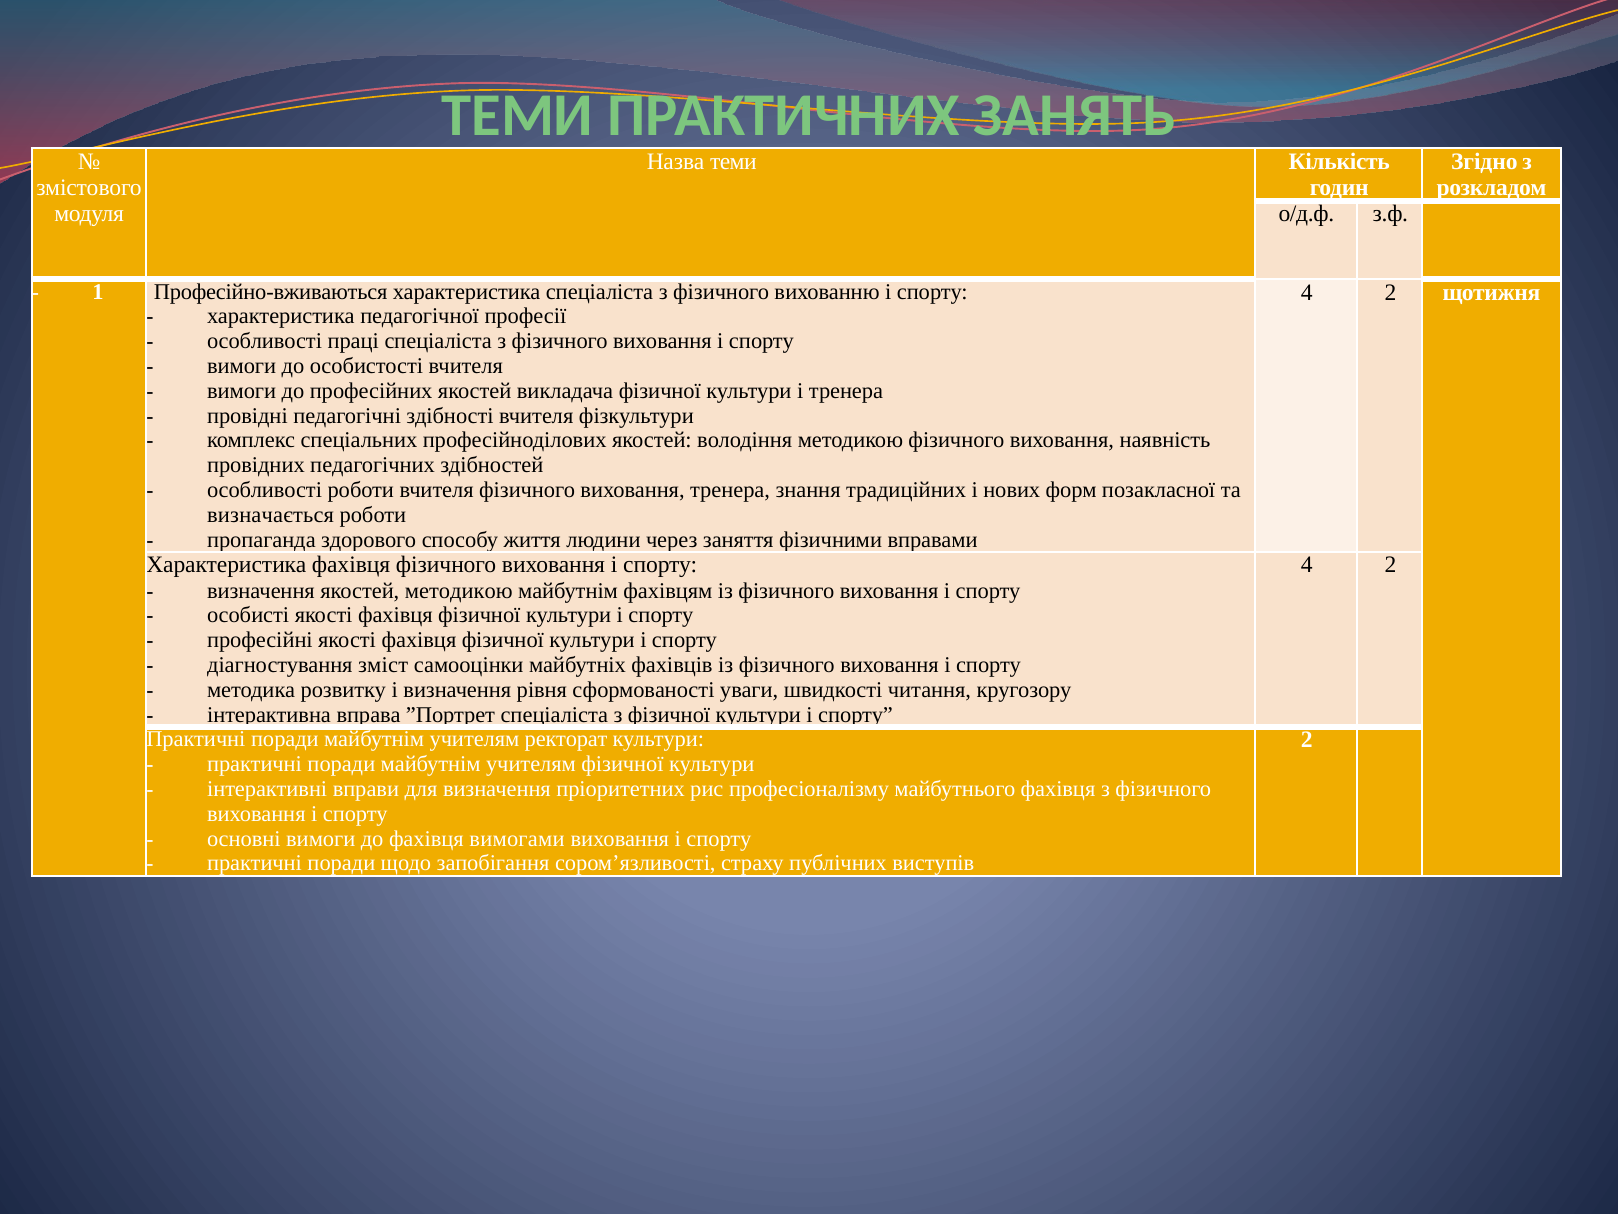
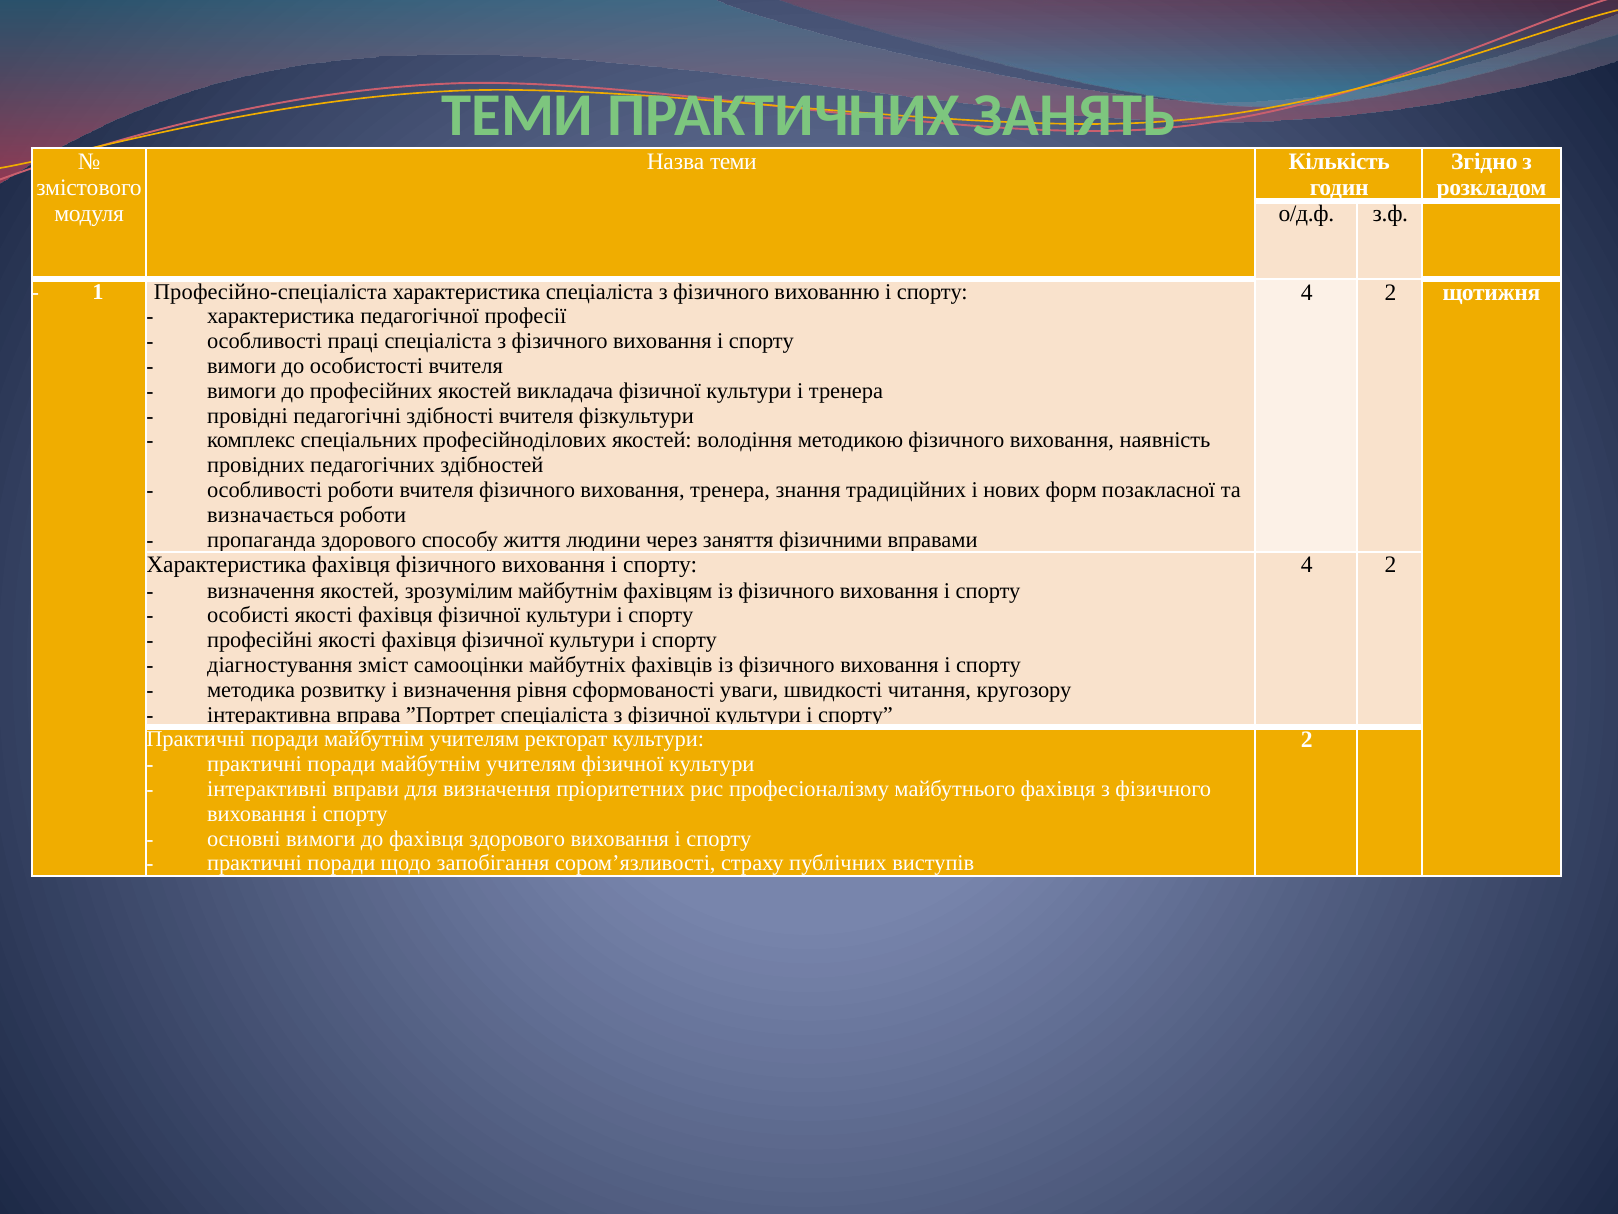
Професійно-вживаються: Професійно-вживаються -> Професійно-спеціаліста (270, 292)
якостей методикою: методикою -> зрозумілим (459, 590)
фахівця вимогами: вимогами -> здорового (517, 838)
